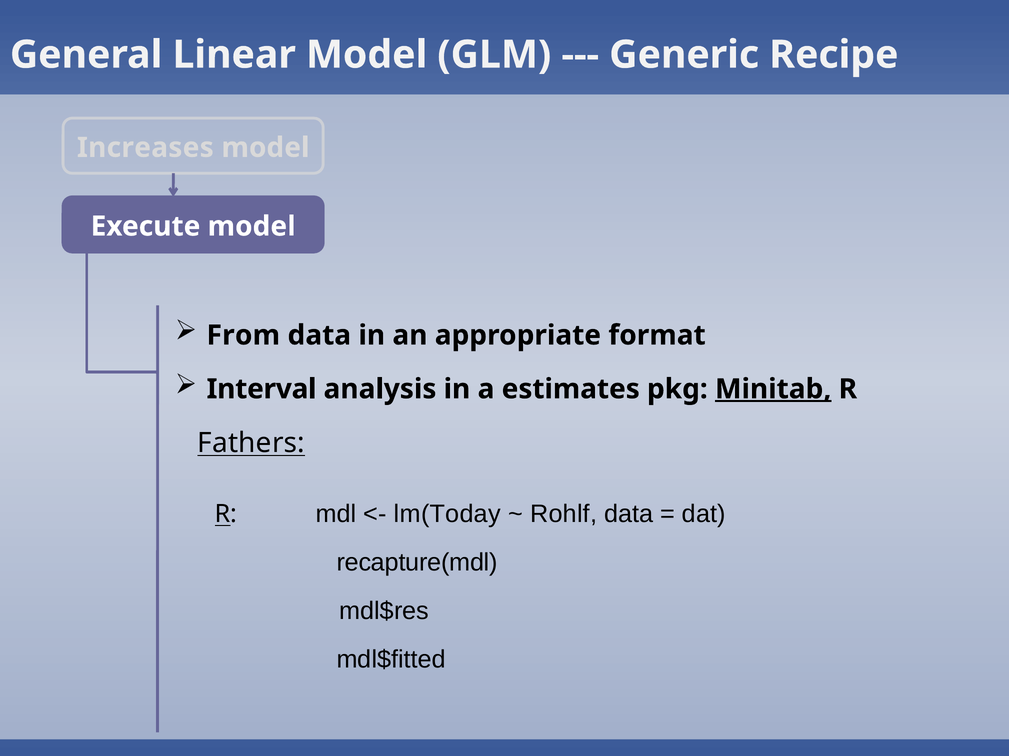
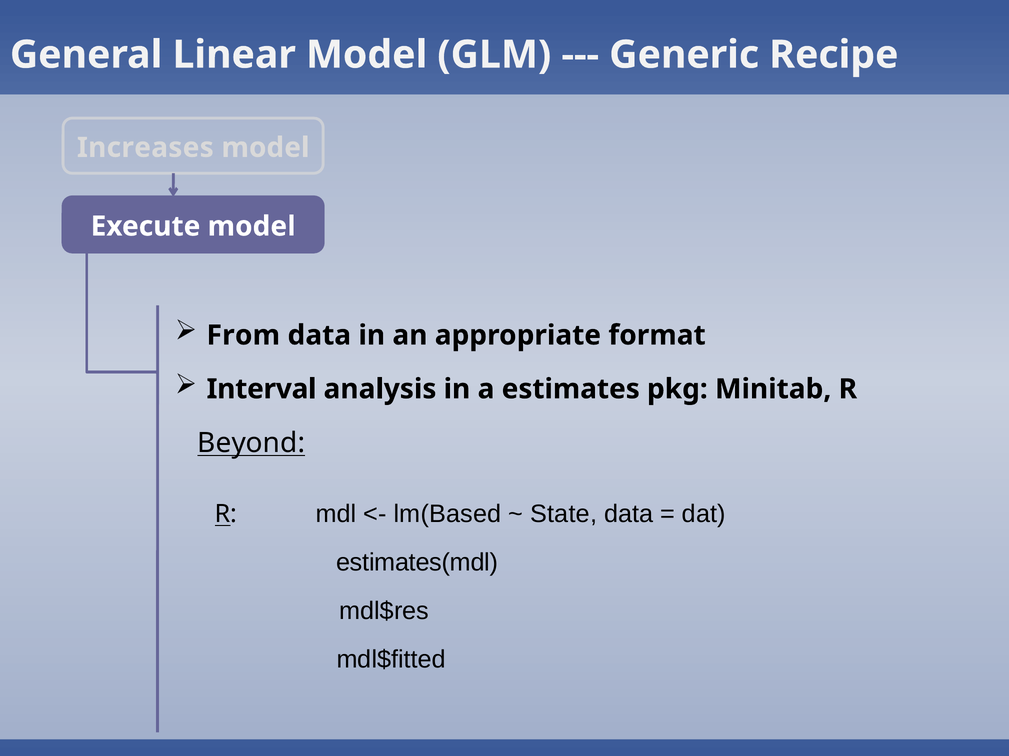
Minitab underline: present -> none (773, 389)
Fathers: Fathers -> Beyond (251, 443)
lm(Today: lm(Today -> lm(Based (447, 515)
Rohlf: Rohlf -> State (564, 515)
recapture(mdl: recapture(mdl -> estimates(mdl (417, 563)
